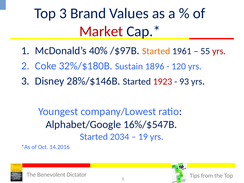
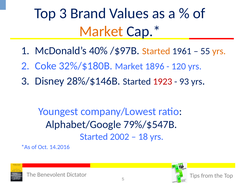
Market colour: red -> orange (101, 31)
yrs colour: red -> orange (219, 51)
32%/$180B Sustain: Sustain -> Market (129, 66)
16%/$547B: 16%/$547B -> 79%/$547B (150, 125)
2034: 2034 -> 2002 (120, 137)
19: 19 -> 18 (143, 137)
